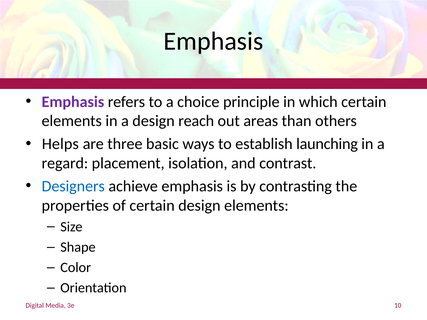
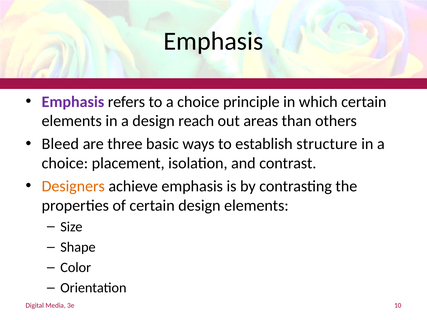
Helps: Helps -> Bleed (60, 144)
launching: launching -> structure (327, 144)
regard: regard -> choice (65, 163)
Designers colour: blue -> orange (73, 186)
